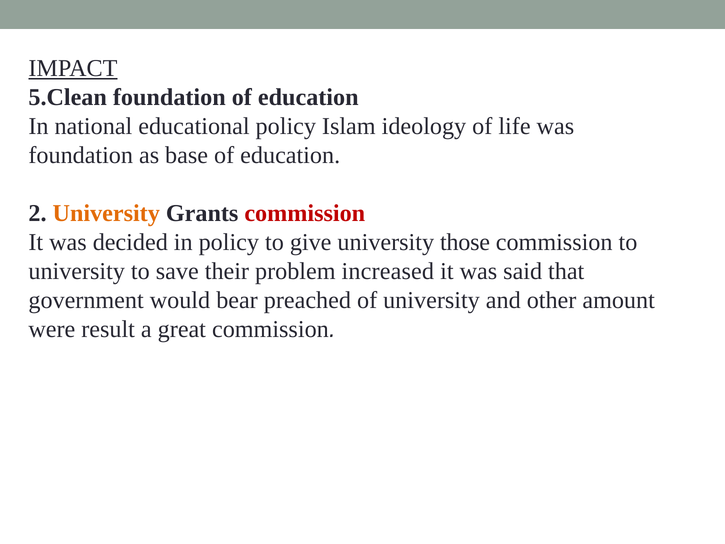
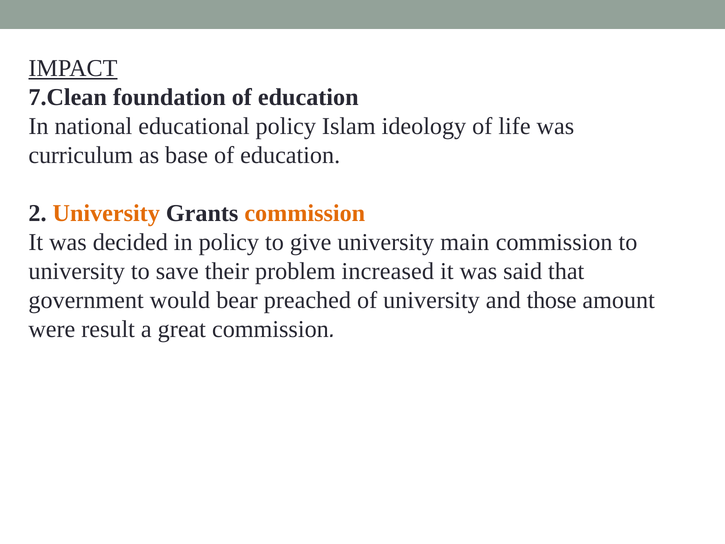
5.Clean: 5.Clean -> 7.Clean (68, 97)
foundation: foundation -> curriculum (81, 155)
commission colour: red -> orange (305, 213)
those: those -> main (465, 242)
other: other -> those (552, 300)
